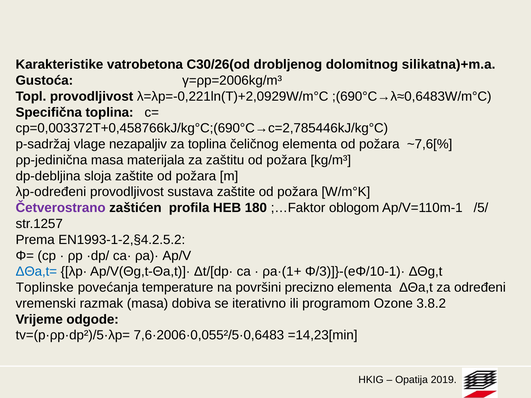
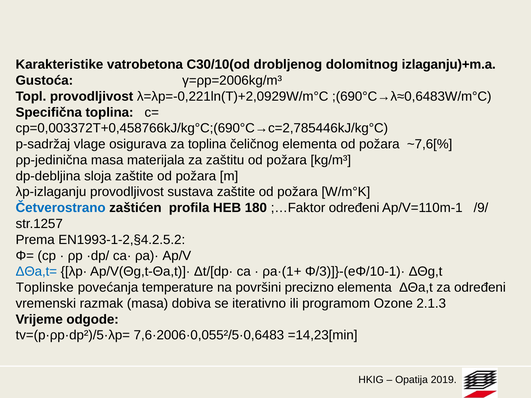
C30/26(od: C30/26(od -> C30/10(od (218, 65)
silikatna)+m.a: silikatna)+m.a -> izlaganju)+m.a (449, 65)
nezapaljiv: nezapaljiv -> osigurava (138, 144)
λp-određeni: λp-određeni -> λp-izlaganju (51, 192)
Četverostrano colour: purple -> blue (61, 208)
;…Faktor oblogom: oblogom -> određeni (354, 208)
/5/: /5/ -> /9/ (481, 208)
3.8.2: 3.8.2 -> 2.1.3 (431, 304)
